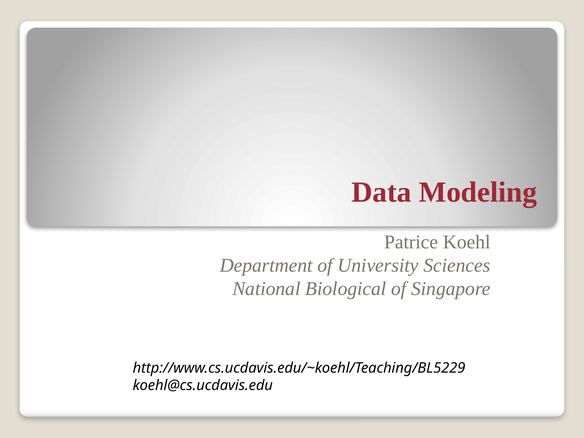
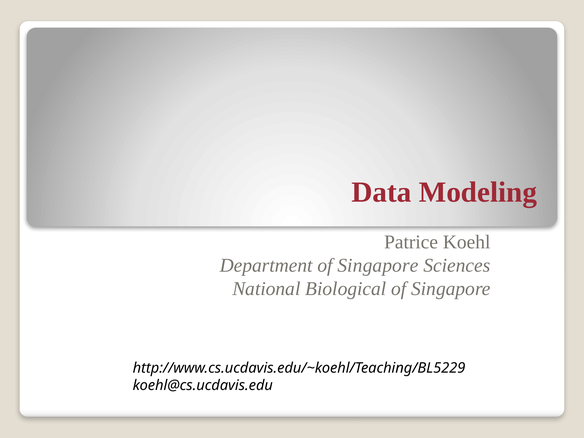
Department of University: University -> Singapore (378, 265)
